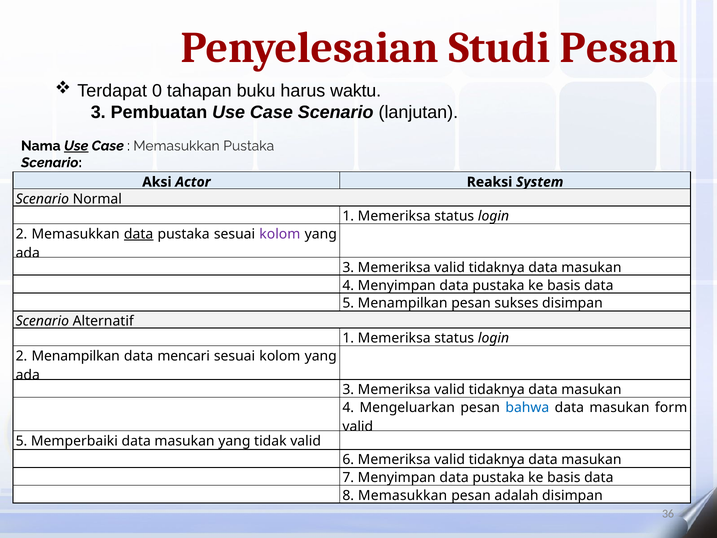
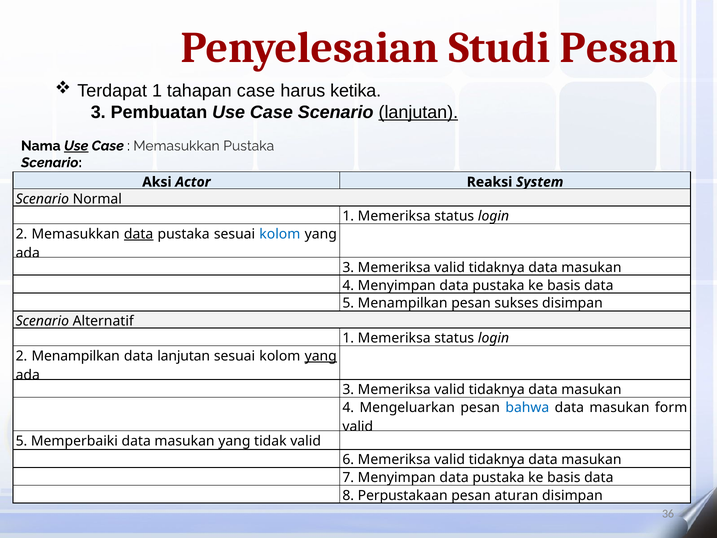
Terdapat 0: 0 -> 1 (157, 91)
tahapan buku: buku -> case (256, 91)
waktu: waktu -> ketika (356, 91)
lanjutan underline: none -> present (418, 112)
kolom colour: purple -> blue (280, 234)
data mencari: mencari -> lanjutan (184, 356)
yang underline: none -> present (321, 356)
8 Memasukkan: Memasukkan -> Perpustakaan (403, 495)
adalah: adalah -> aturan (516, 495)
